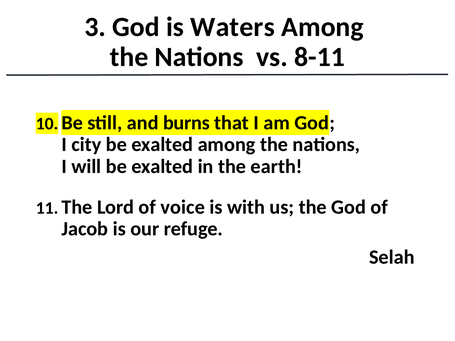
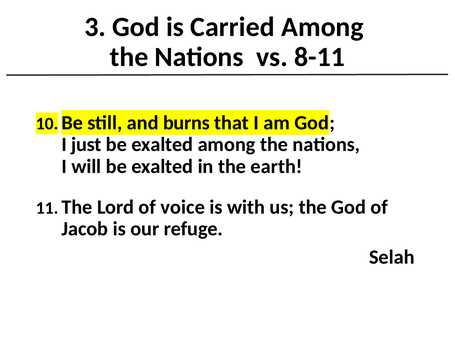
Waters: Waters -> Carried (233, 27)
city: city -> just (86, 145)
